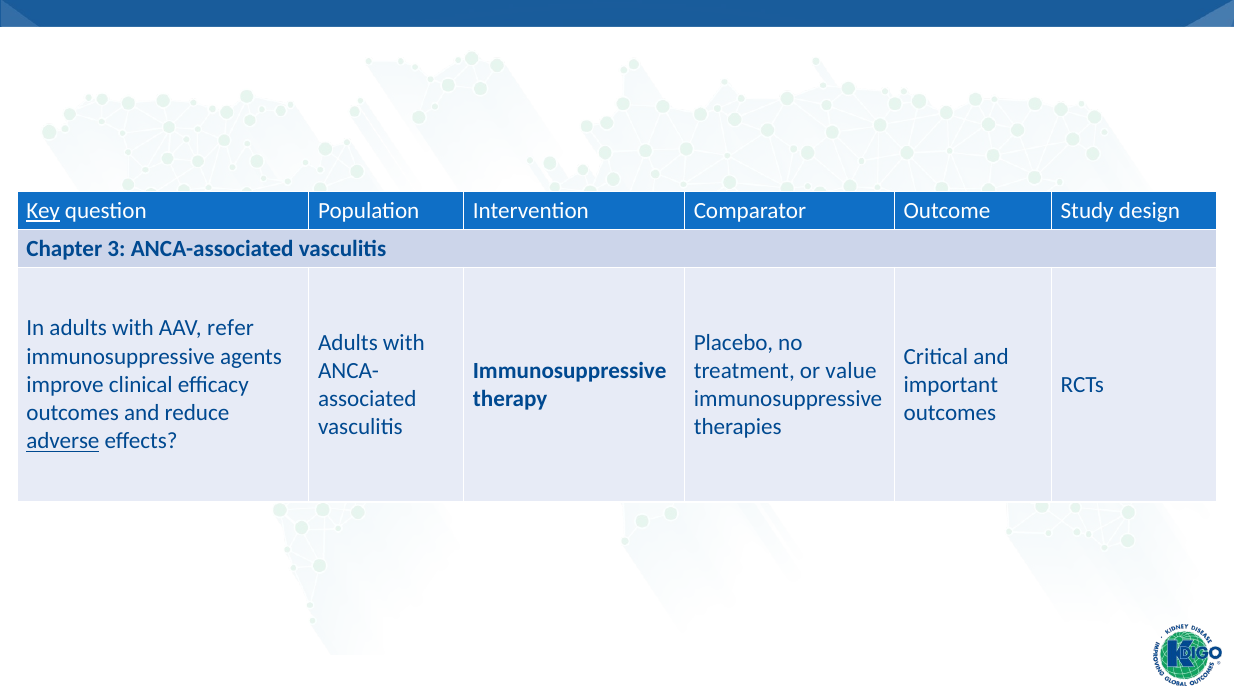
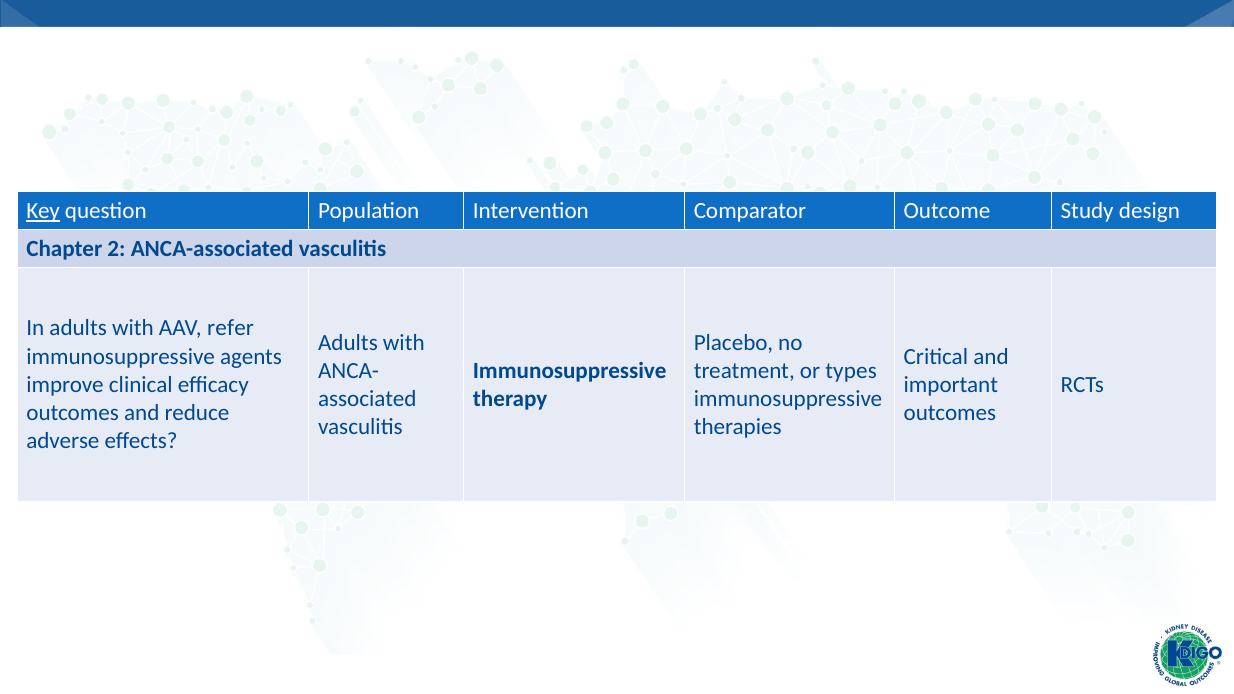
3: 3 -> 2 (116, 249)
value: value -> types (851, 371)
adverse underline: present -> none (63, 441)
